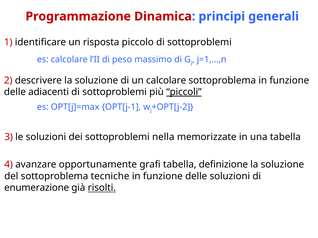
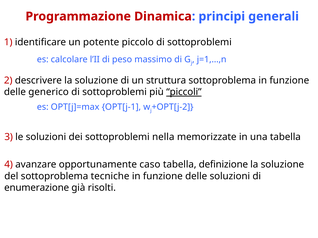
risposta: risposta -> potente (101, 42)
un calcolare: calcolare -> struttura (166, 81)
adiacenti: adiacenti -> generico (49, 92)
grafi: grafi -> caso (150, 165)
risolti underline: present -> none (102, 188)
